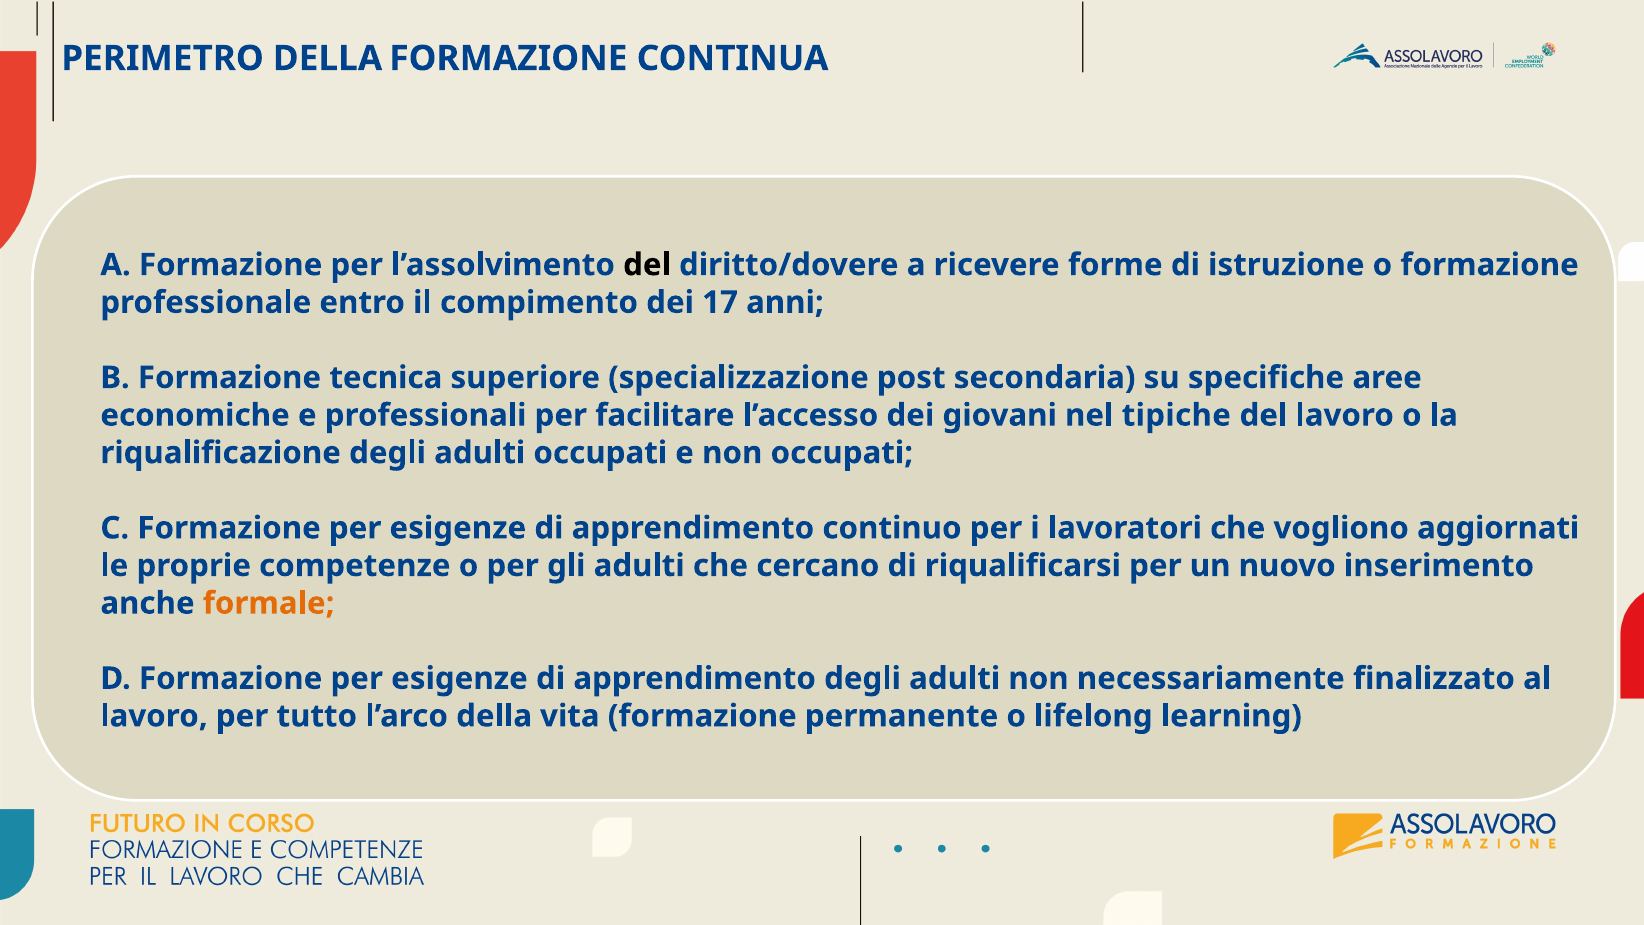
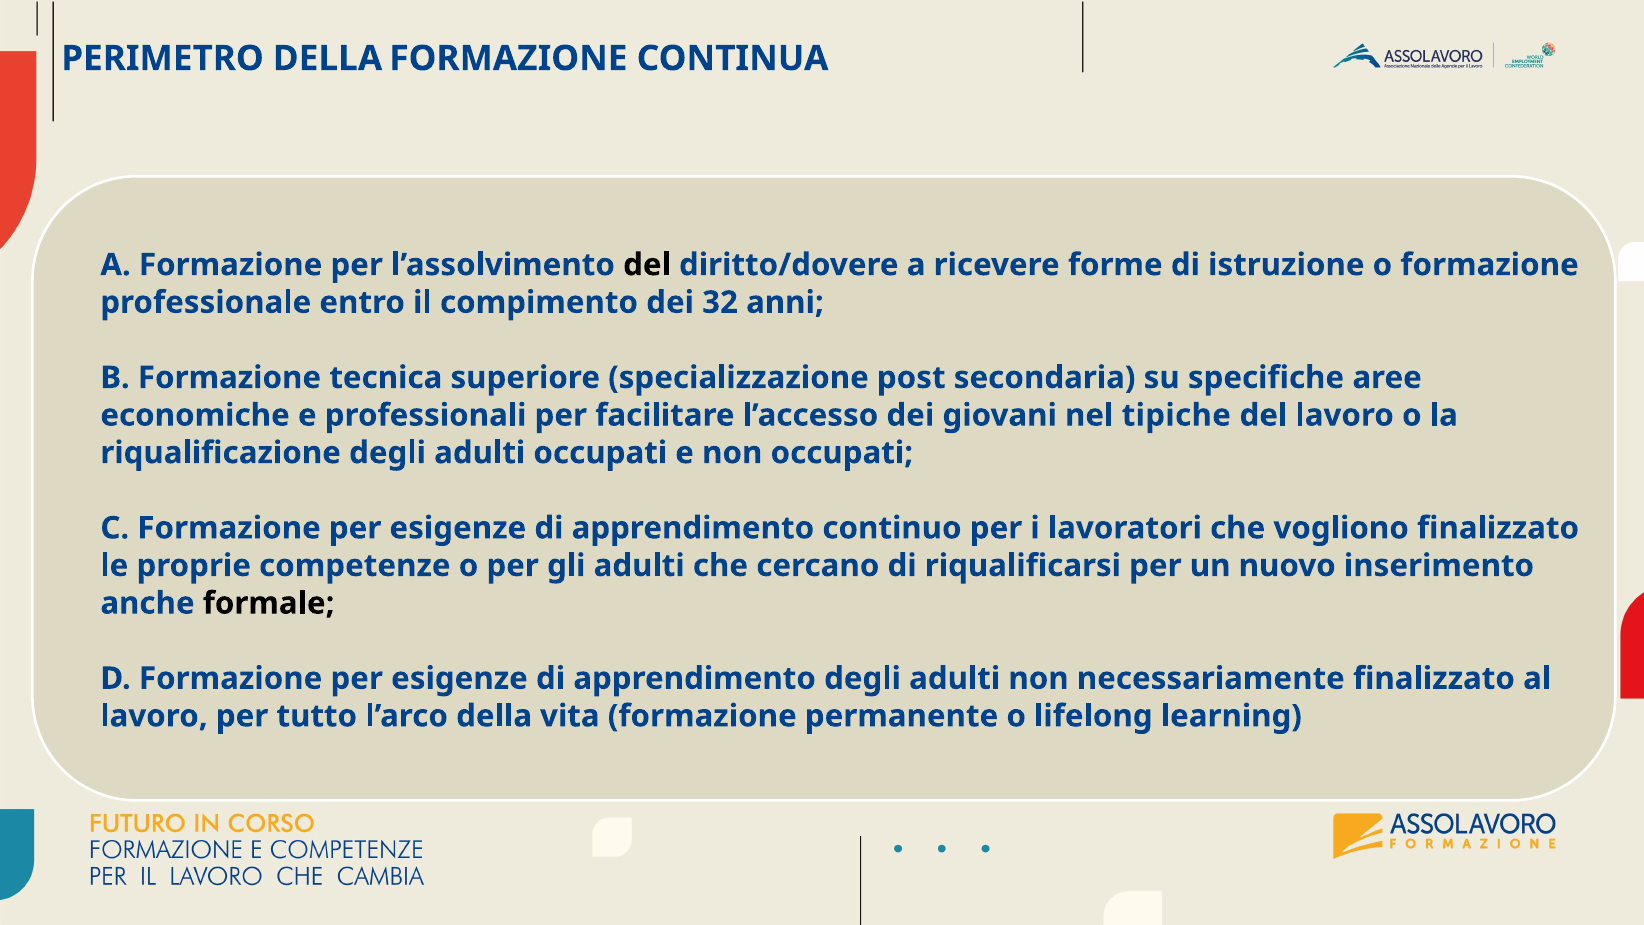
17: 17 -> 32 (720, 302)
vogliono aggiornati: aggiornati -> finalizzato (1498, 528)
formale colour: orange -> black (269, 603)
